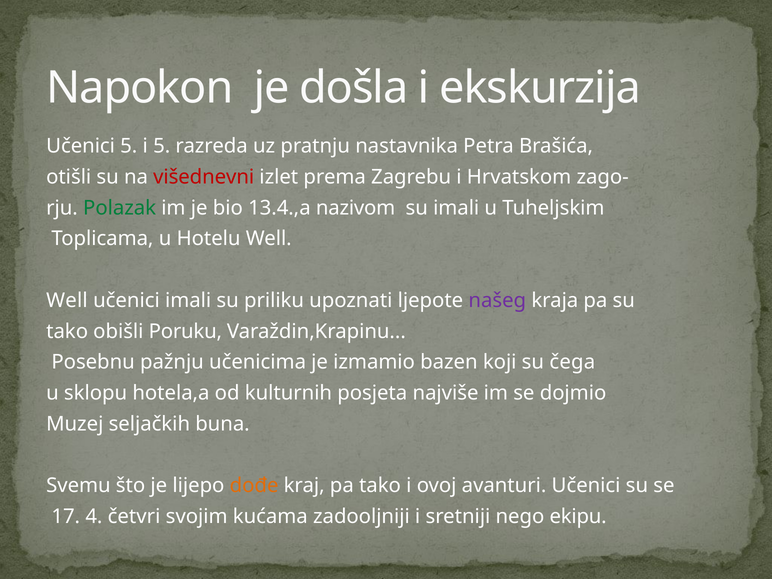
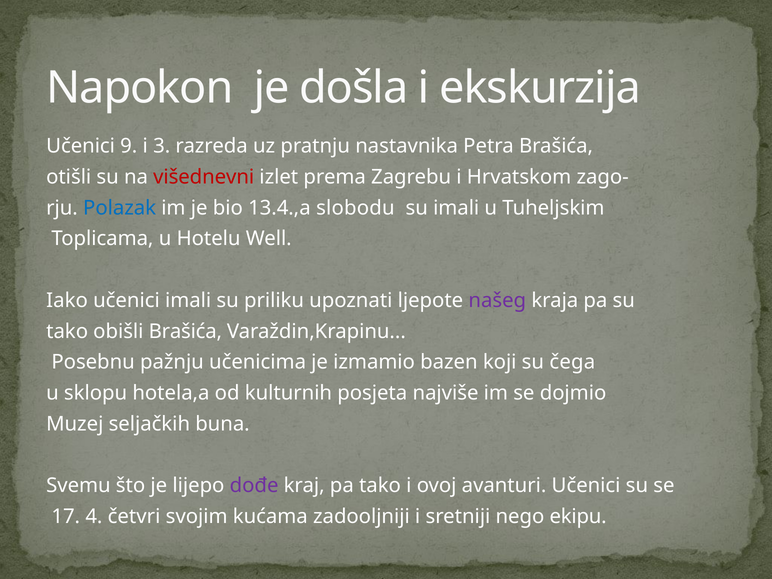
Učenici 5: 5 -> 9 (129, 146)
i 5: 5 -> 3 (162, 146)
Polazak colour: green -> blue (120, 208)
nazivom: nazivom -> slobodu (355, 208)
Well: Well -> Iako (67, 300)
obišli Poruku: Poruku -> Brašića (185, 331)
dođe colour: orange -> purple (254, 486)
